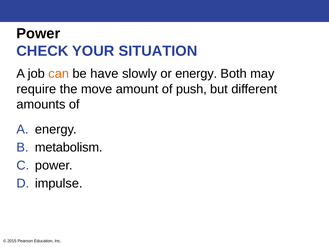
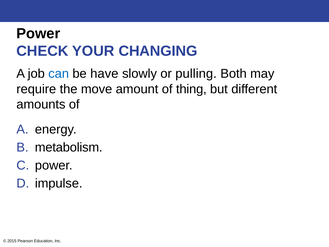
SITUATION: SITUATION -> CHANGING (158, 51)
can colour: orange -> blue (59, 74)
or energy: energy -> pulling (196, 74)
push: push -> thing (191, 89)
